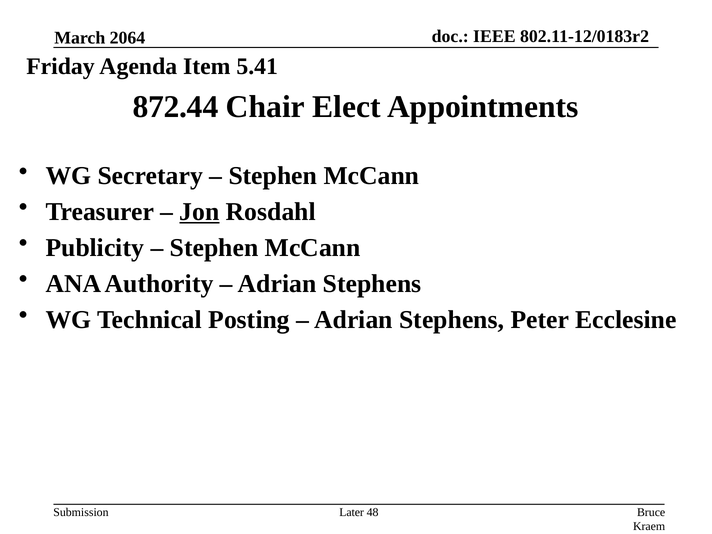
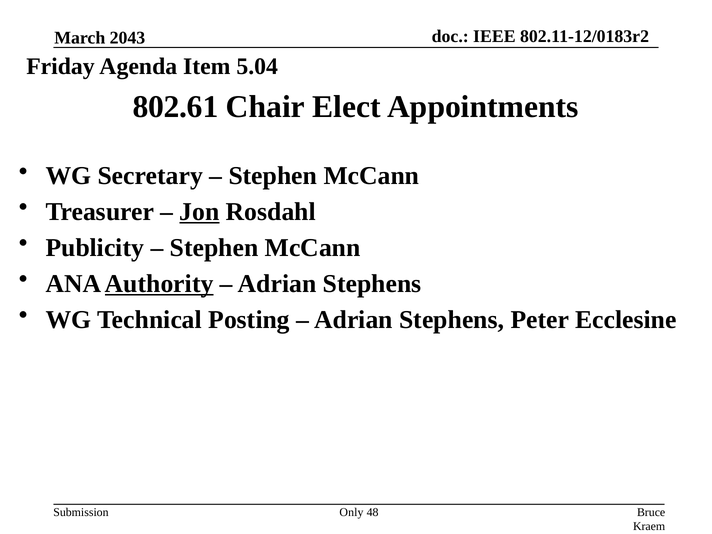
2064: 2064 -> 2043 (127, 38)
5.41: 5.41 -> 5.04 (257, 66)
872.44: 872.44 -> 802.61 (176, 107)
Authority underline: none -> present (159, 284)
Later: Later -> Only (351, 512)
